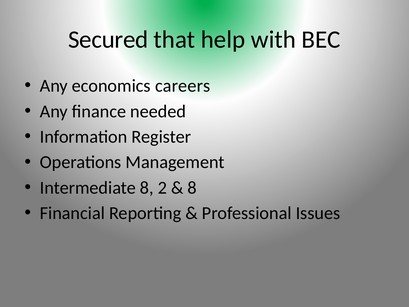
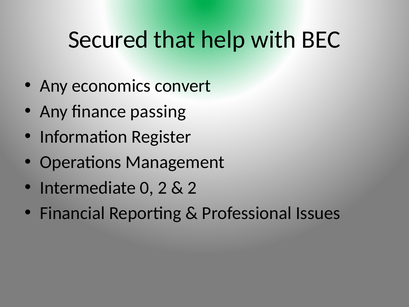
careers: careers -> convert (183, 86)
needed: needed -> passing (158, 111)
Intermediate 8: 8 -> 0 (147, 188)
8: 8 -> 2 (192, 188)
